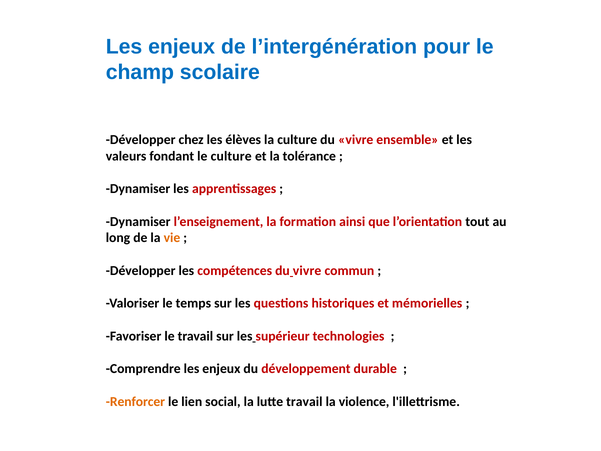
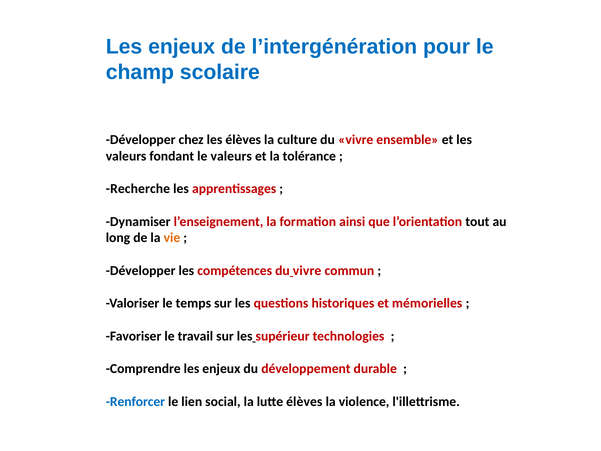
le culture: culture -> valeurs (231, 156)
Dynamiser: Dynamiser -> Recherche (138, 189)
Renforcer colour: orange -> blue (135, 401)
lutte travail: travail -> élèves (304, 401)
